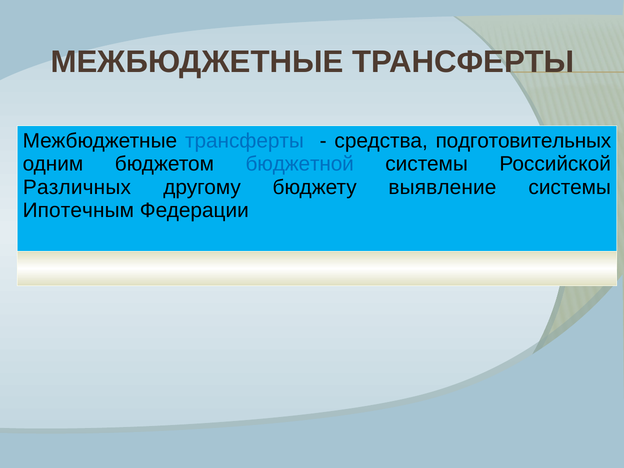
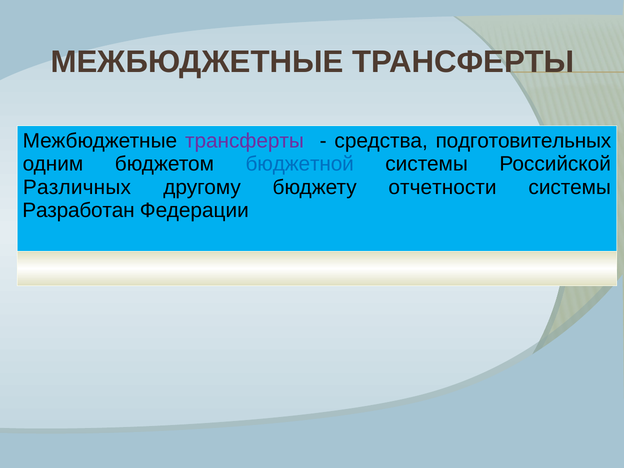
трансферты colour: blue -> purple (244, 141)
выявление: выявление -> отчетности (443, 187)
Ипотечным: Ипотечным -> Разработан (78, 210)
